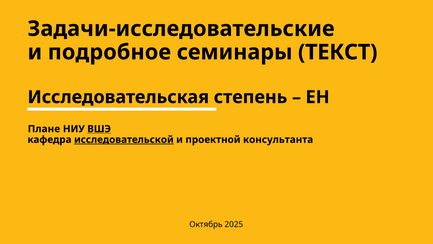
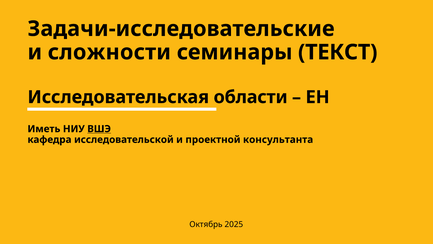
подробное: подробное -> сложности (109, 52)
степень: степень -> области (251, 97)
Плане: Плане -> Иметь (44, 129)
исследовательской underline: present -> none (124, 139)
